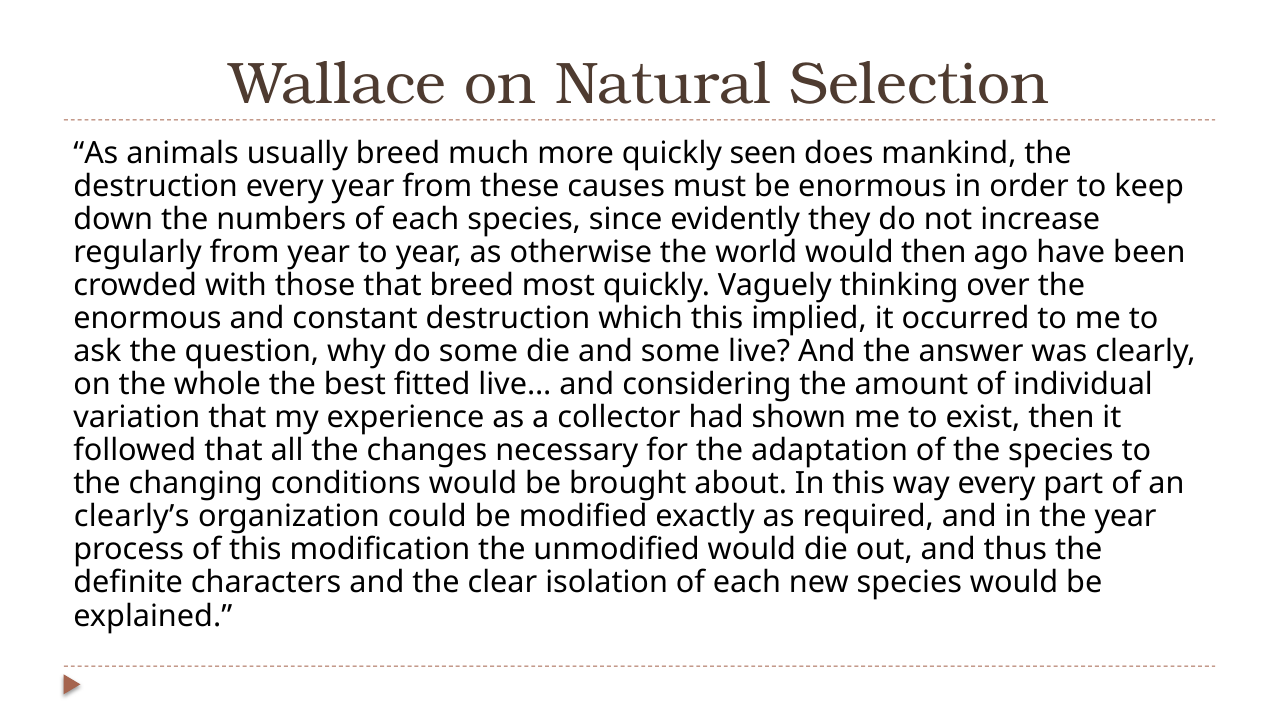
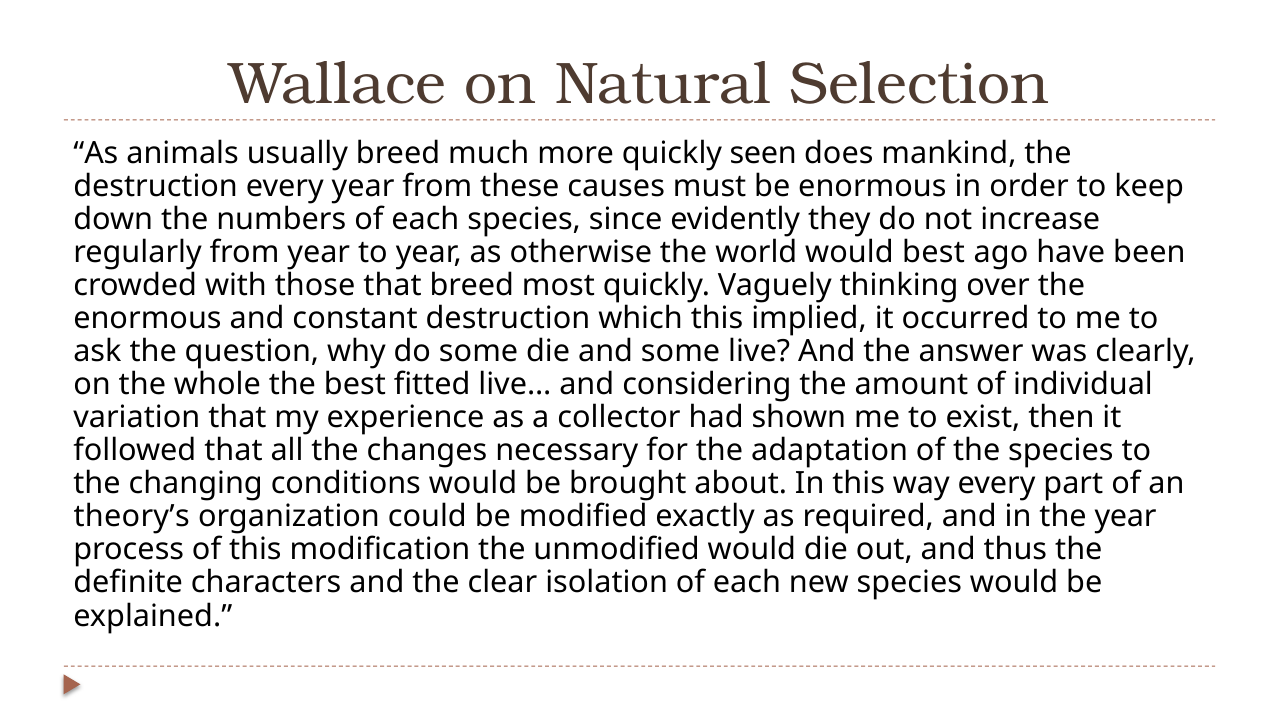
would then: then -> best (934, 252)
clearly’s: clearly’s -> theory’s (132, 517)
